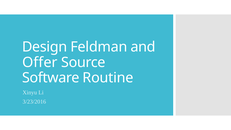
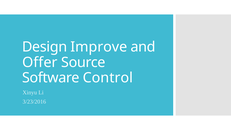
Feldman: Feldman -> Improve (99, 47)
Routine: Routine -> Control (108, 78)
